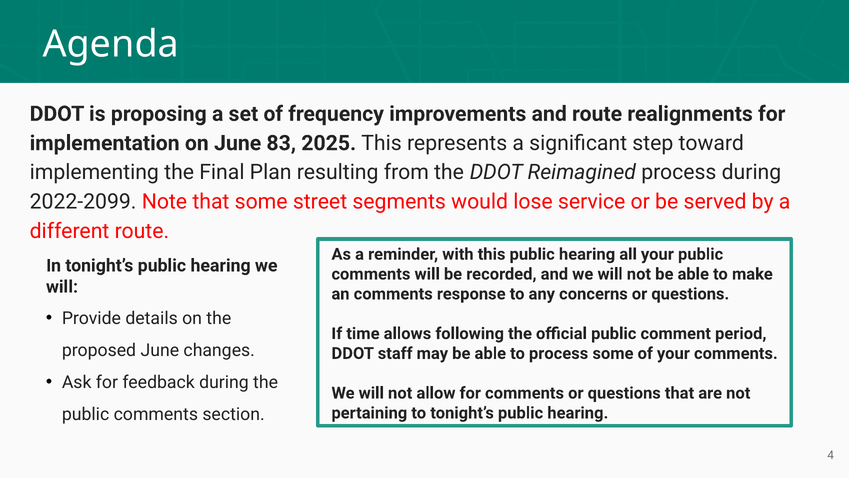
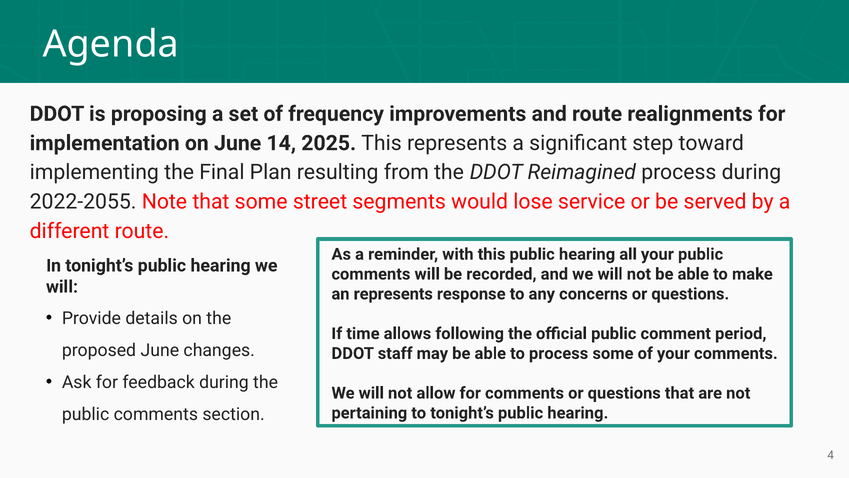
83: 83 -> 14 (281, 143)
2022-2099: 2022-2099 -> 2022-2055 (83, 202)
an comments: comments -> represents (393, 294)
